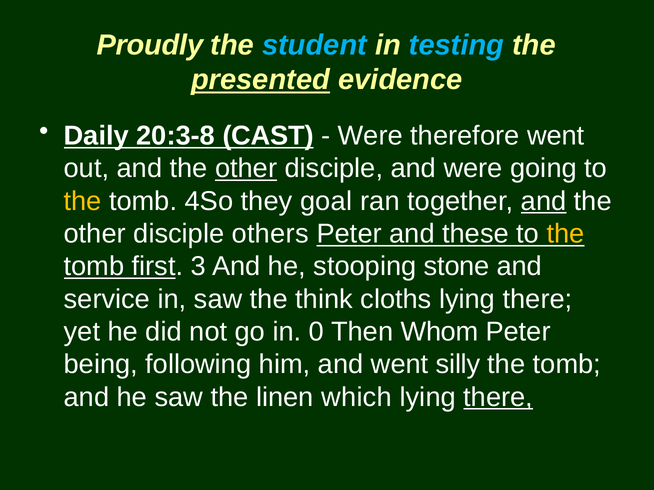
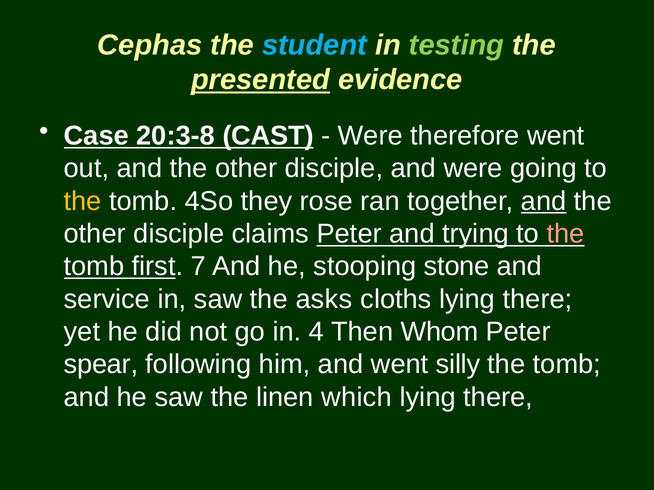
Proudly: Proudly -> Cephas (150, 45)
testing colour: light blue -> light green (457, 45)
Daily: Daily -> Case (96, 136)
other underline: present -> none (246, 169)
goal: goal -> rose (326, 201)
others: others -> claims (270, 234)
these: these -> trying (476, 234)
the colour: yellow -> pink (566, 234)
3: 3 -> 7 (198, 267)
think: think -> asks (324, 299)
0: 0 -> 4 (317, 332)
being: being -> spear (101, 365)
there underline: present -> none (498, 398)
